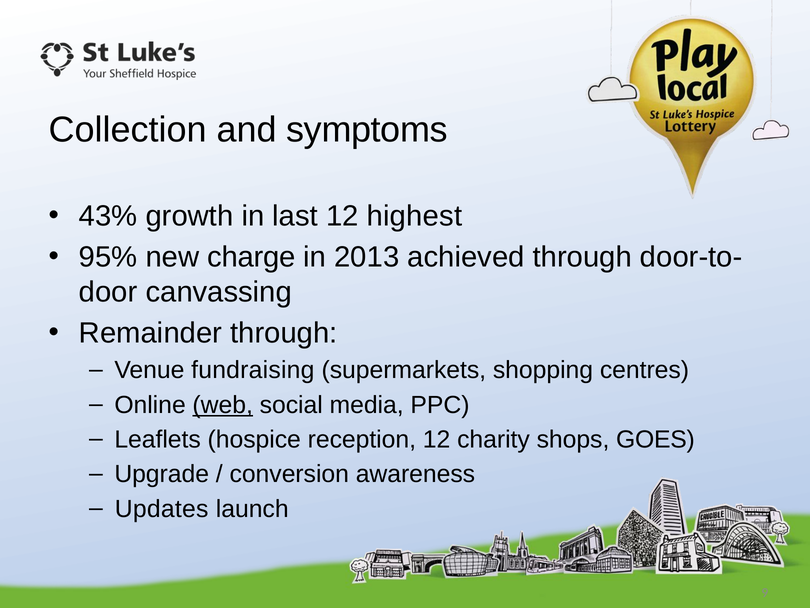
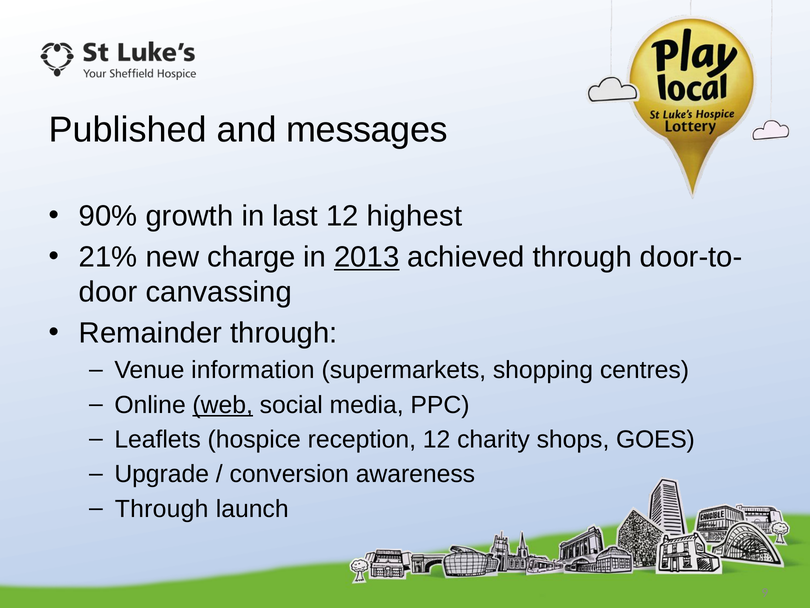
Collection: Collection -> Published (128, 130)
symptoms: symptoms -> messages (367, 130)
43%: 43% -> 90% (108, 216)
95%: 95% -> 21% (108, 257)
2013 underline: none -> present (367, 257)
fundraising: fundraising -> information (253, 370)
Updates: Updates -> Through (162, 508)
